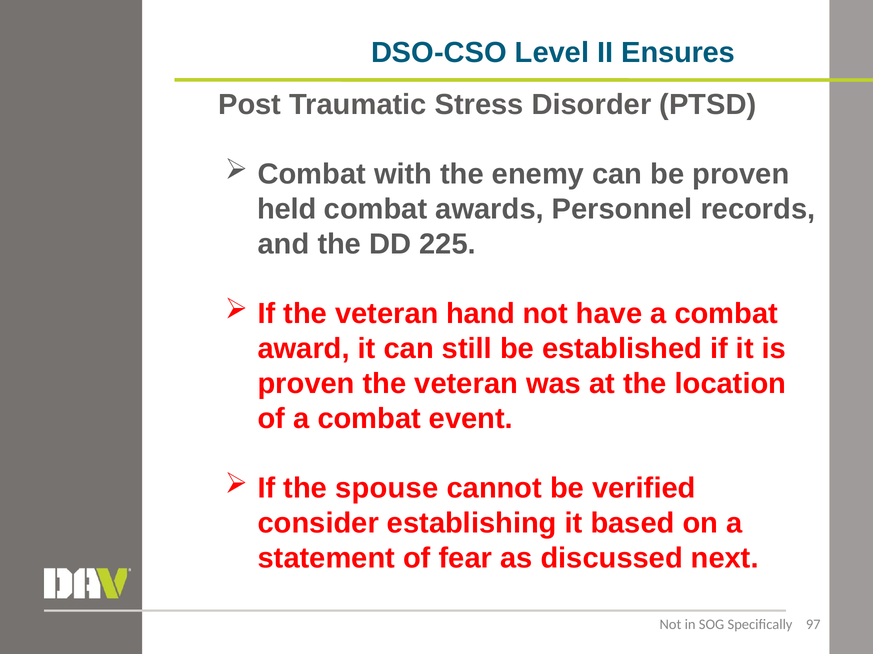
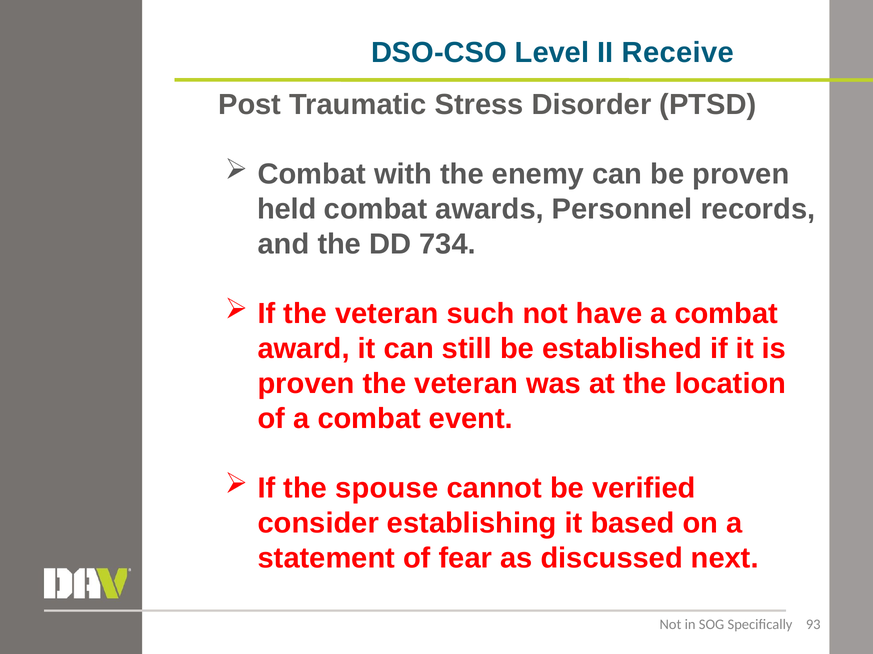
Ensures: Ensures -> Receive (678, 53)
225: 225 -> 734 (448, 244)
hand: hand -> such (481, 314)
97: 97 -> 93 (813, 625)
